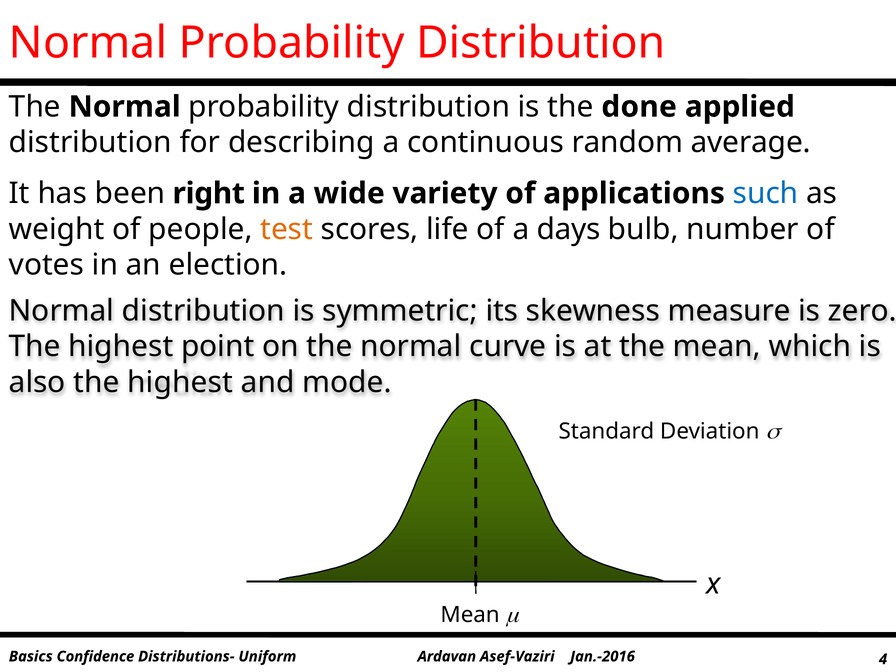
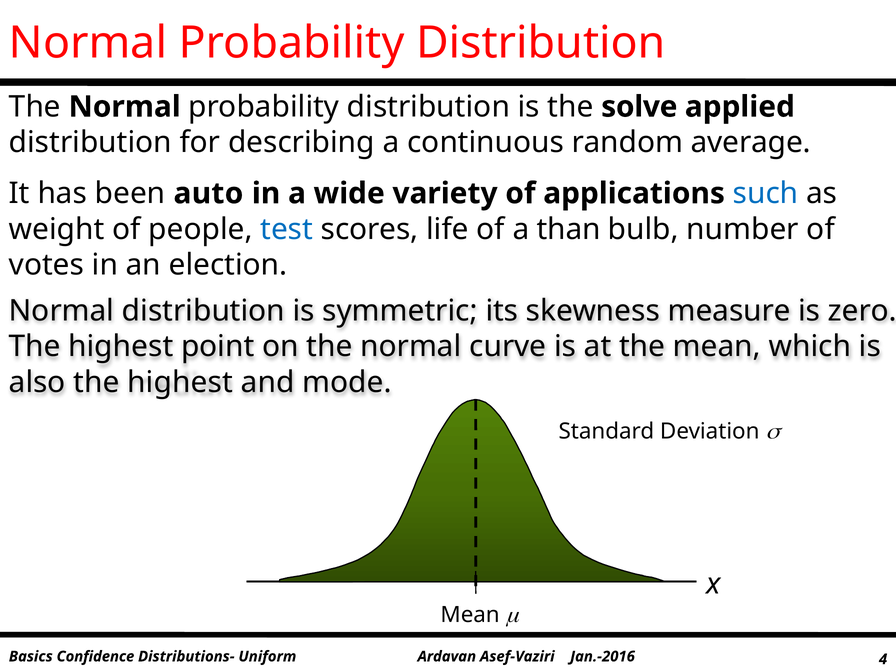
done: done -> solve (639, 107)
right: right -> auto (208, 193)
test colour: orange -> blue (287, 229)
days: days -> than (569, 229)
